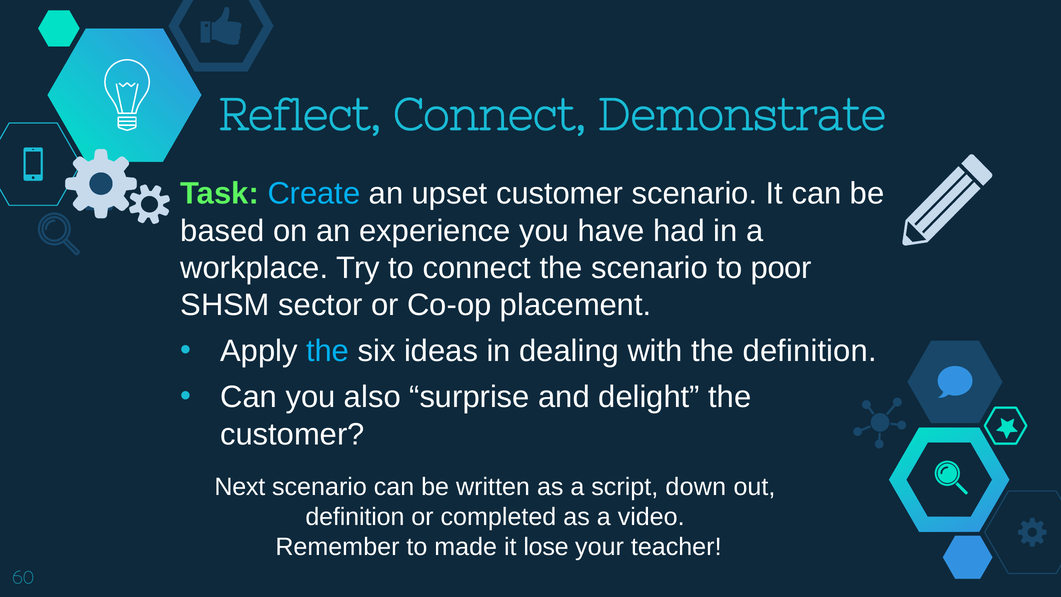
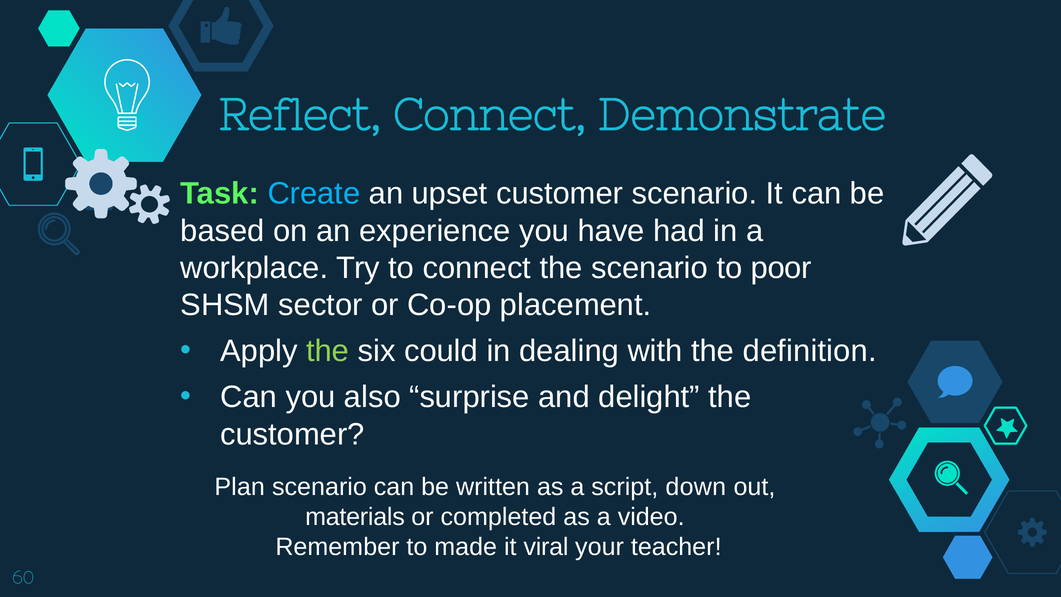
the colour: light blue -> light green (328, 351)
ideas: ideas -> could (441, 351)
Next: Next -> Plan (240, 487)
definition: definition -> materials (355, 517)
lose: lose -> viral (546, 547)
